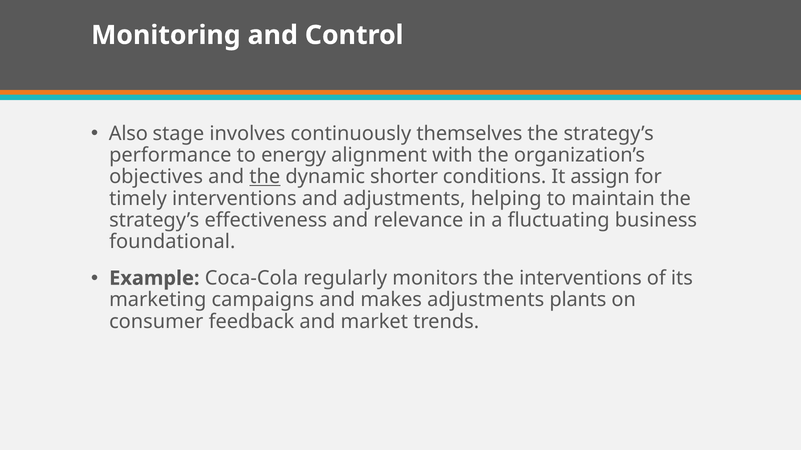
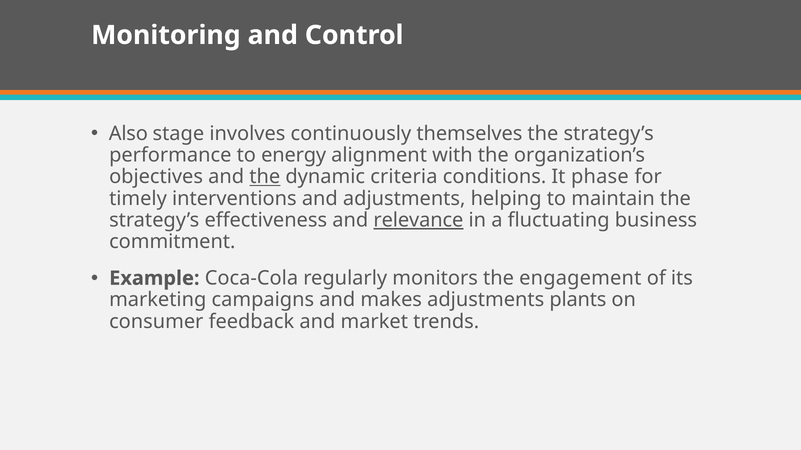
shorter: shorter -> criteria (404, 177)
assign: assign -> phase (600, 177)
relevance underline: none -> present (418, 220)
foundational: foundational -> commitment (172, 242)
the interventions: interventions -> engagement (580, 279)
